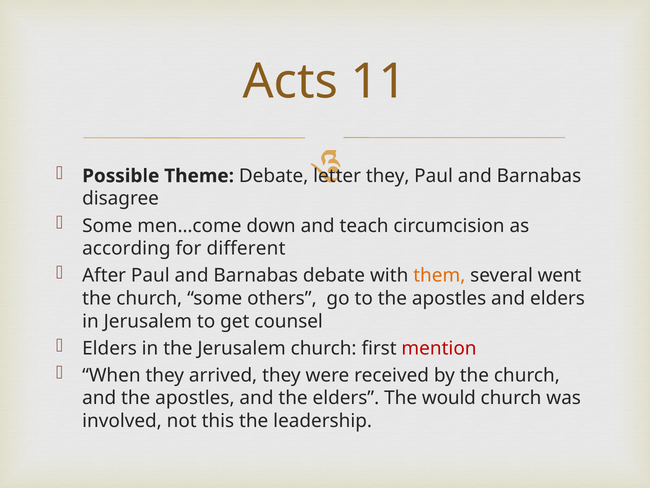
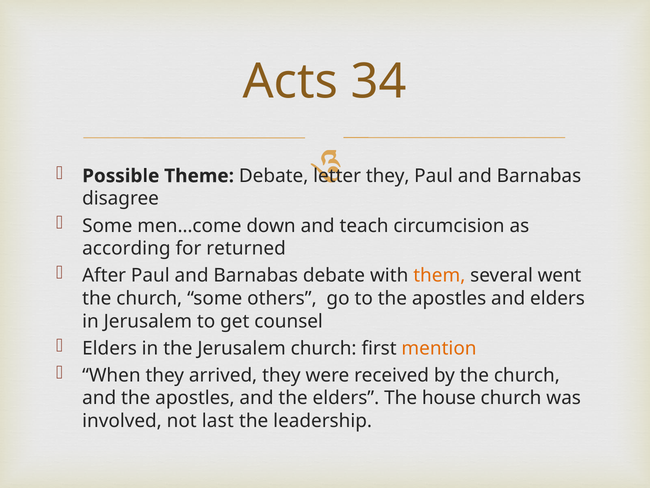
11: 11 -> 34 (379, 81)
different: different -> returned (246, 248)
mention colour: red -> orange (439, 348)
would: would -> house (449, 398)
this: this -> last (218, 421)
